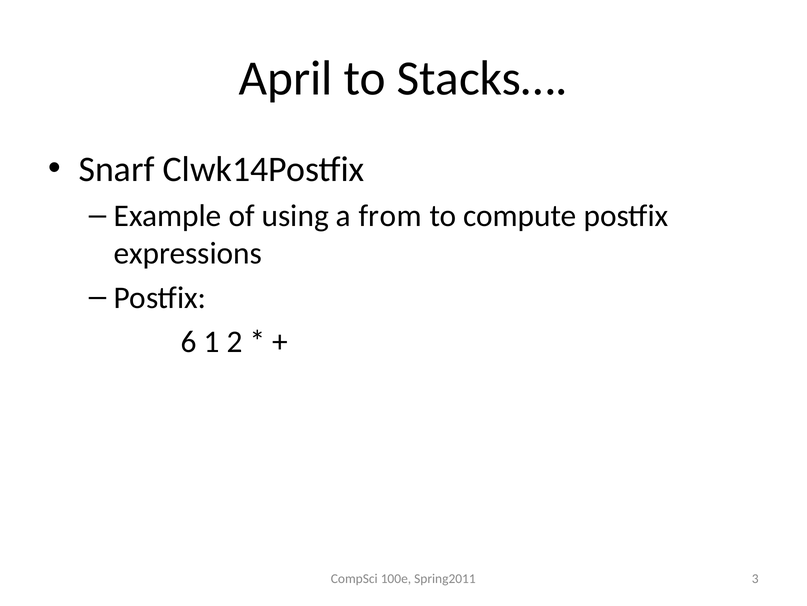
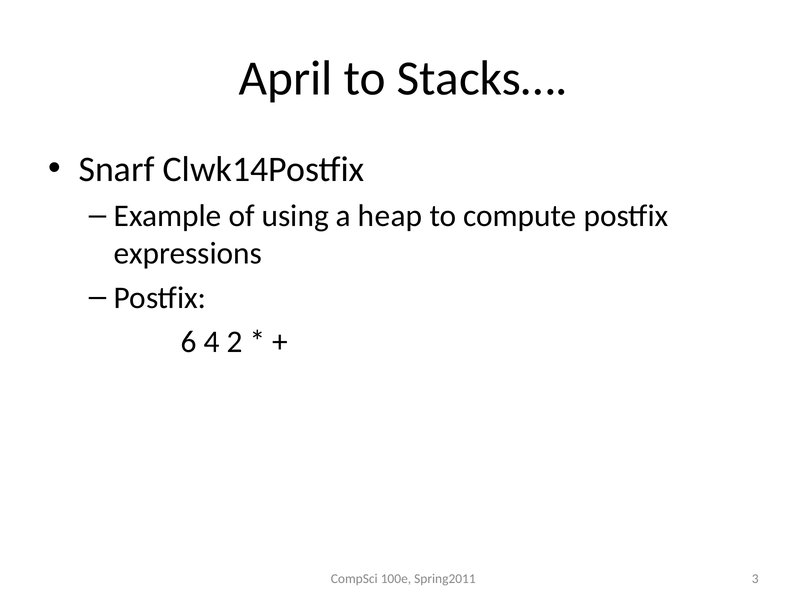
from: from -> heap (390, 216)
1: 1 -> 4 (212, 341)
